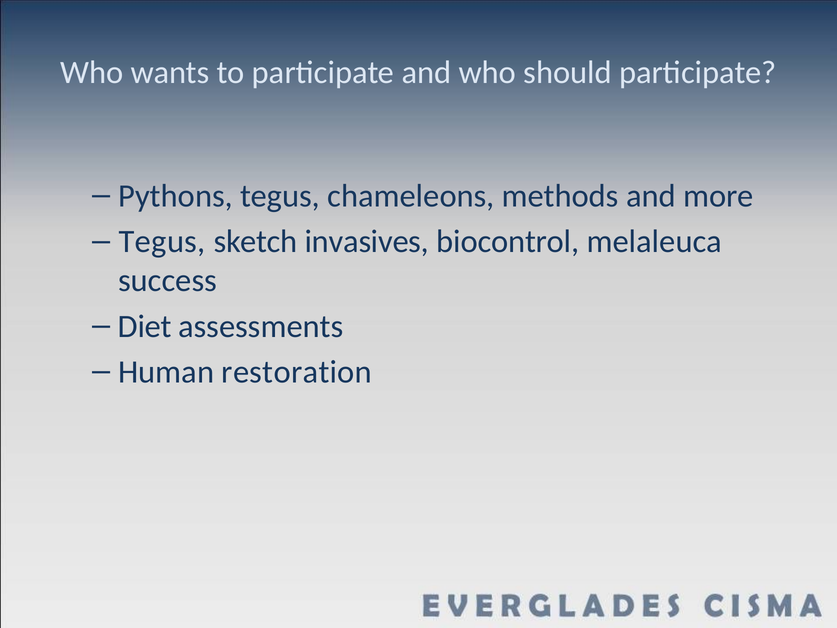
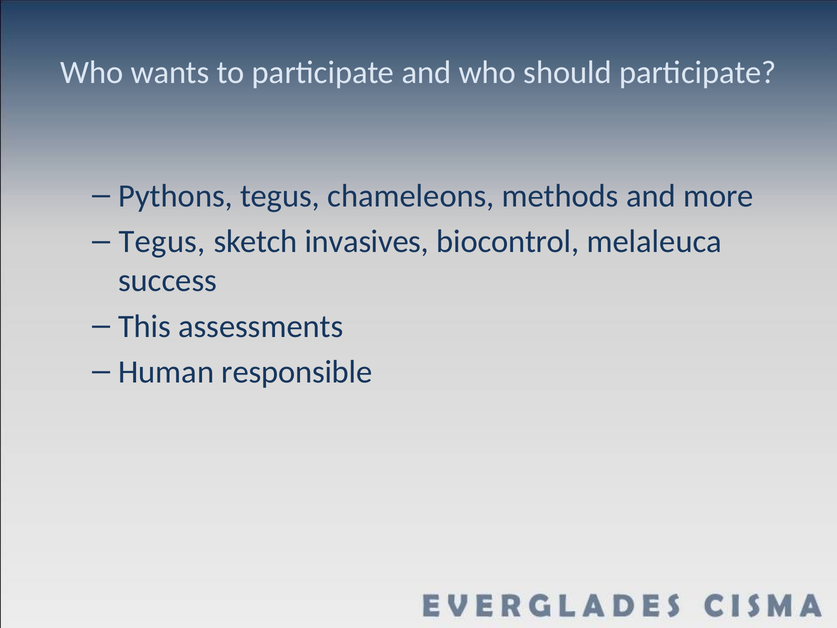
Diet: Diet -> This (145, 326)
restoration: restoration -> responsible (297, 372)
